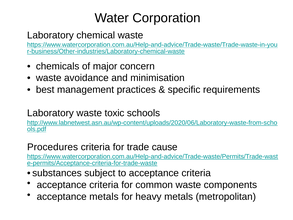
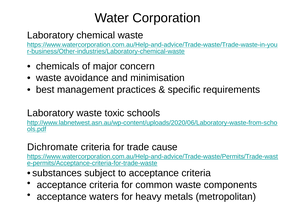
Procedures: Procedures -> Dichromate (53, 147)
acceptance metals: metals -> waters (104, 196)
